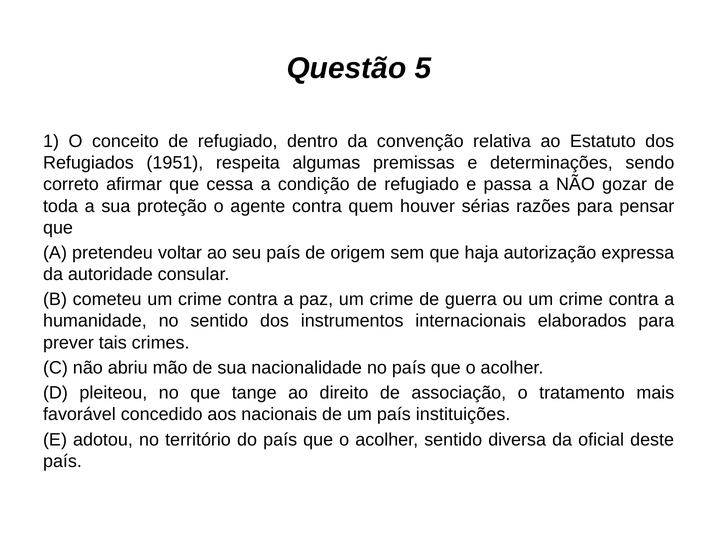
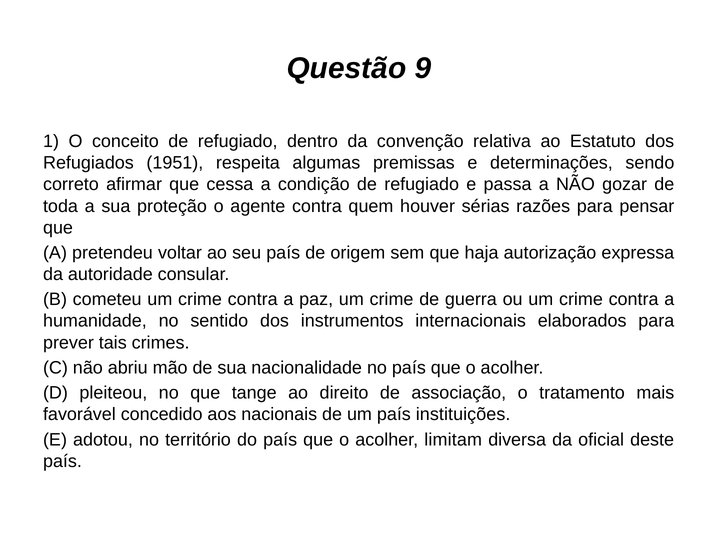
5: 5 -> 9 (423, 69)
acolher sentido: sentido -> limitam (453, 439)
